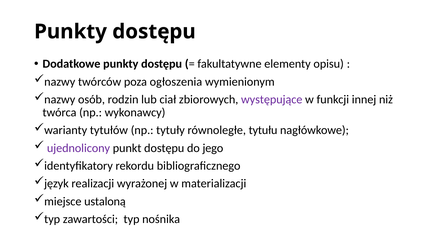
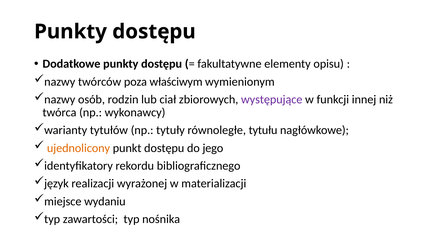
ogłoszenia: ogłoszenia -> właściwym (176, 82)
ujednolicony colour: purple -> orange (79, 148)
ustaloną: ustaloną -> wydaniu (105, 201)
